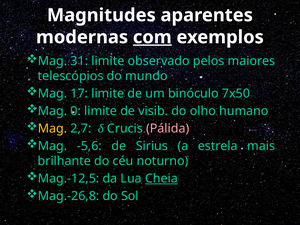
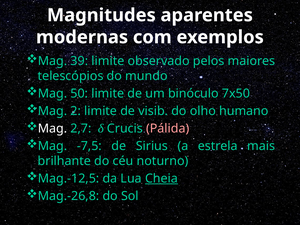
com underline: present -> none (152, 37)
31: 31 -> 39 (79, 61)
17: 17 -> 50 (79, 93)
0: 0 -> 2 (76, 111)
Mag colour: yellow -> white (53, 128)
-5,6: -5,6 -> -7,5 (89, 146)
